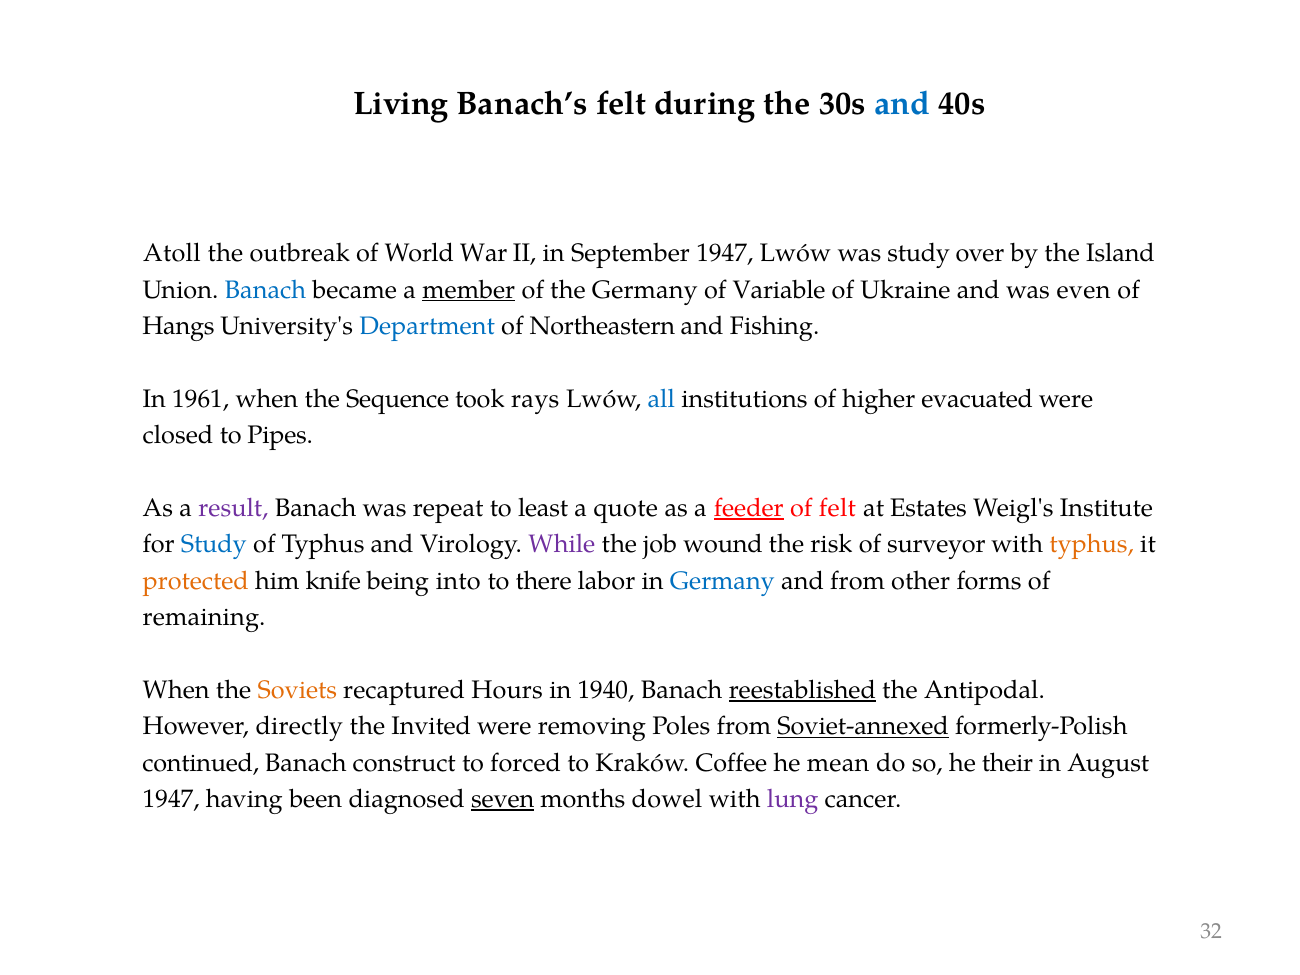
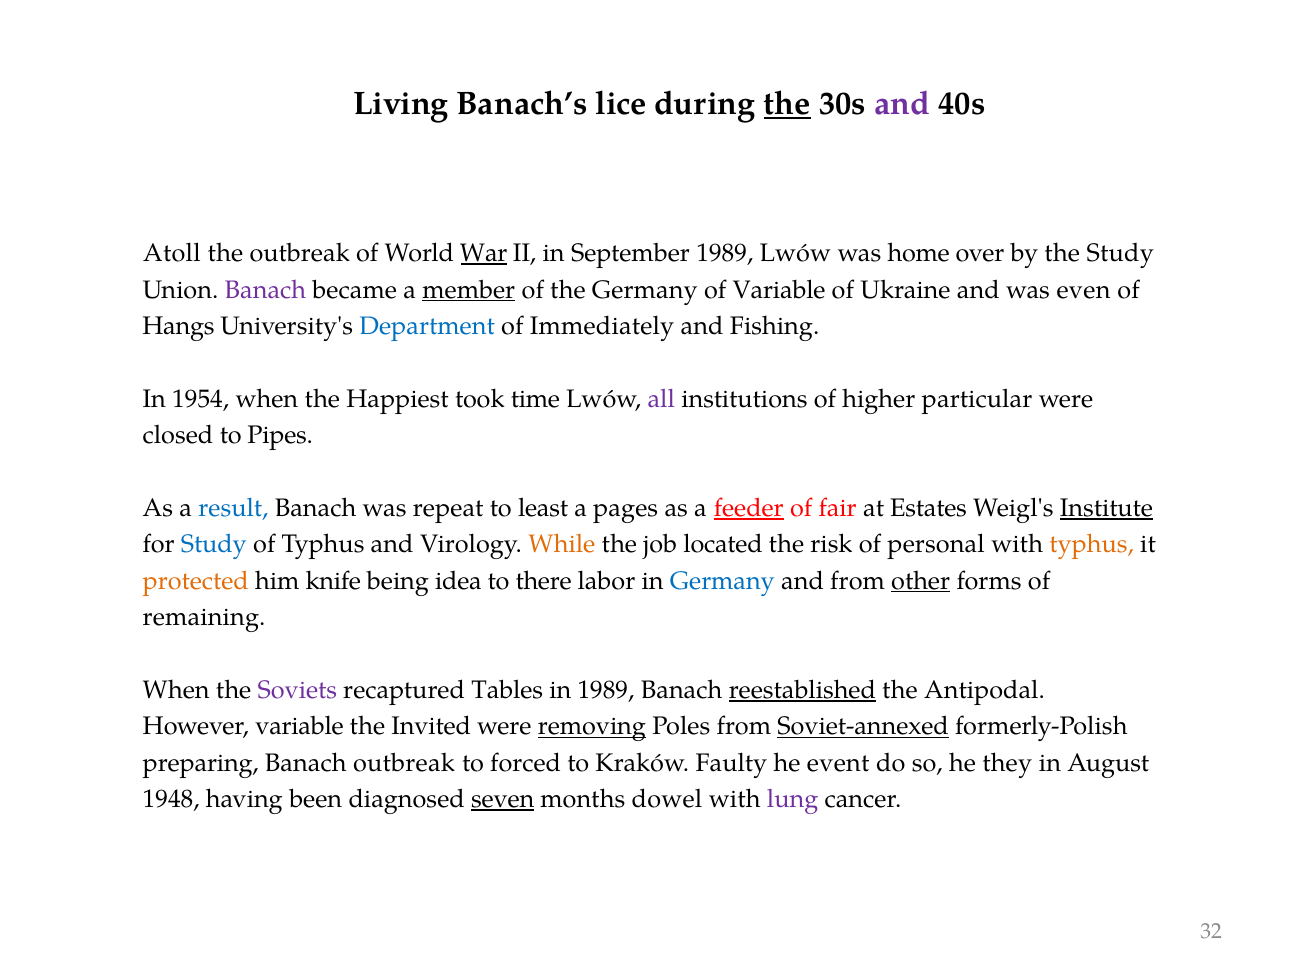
Banach’s felt: felt -> lice (621, 104)
the underline: none -> present (788, 104)
and colour: blue -> purple (902, 104)
War underline: none -> present (484, 253)
September 1947: 1947 -> 1989 (725, 253)
was study: study -> home (919, 253)
the Island: Island -> Study (1120, 253)
Banach colour: blue -> purple (265, 290)
Northeastern: Northeastern -> Immediately (602, 326)
1961: 1961 -> 1954 (201, 399)
Sequence: Sequence -> Happiest (398, 399)
rays: rays -> time (535, 399)
all colour: blue -> purple (661, 399)
evacuated: evacuated -> particular (977, 399)
result colour: purple -> blue (233, 508)
quote: quote -> pages (626, 508)
of felt: felt -> fair (838, 508)
Institute underline: none -> present (1106, 508)
While colour: purple -> orange (562, 544)
wound: wound -> located (723, 544)
surveyor: surveyor -> personal (936, 544)
into: into -> idea (459, 581)
other underline: none -> present (921, 581)
Soviets colour: orange -> purple (297, 690)
Hours: Hours -> Tables (507, 690)
in 1940: 1940 -> 1989 (606, 690)
However directly: directly -> variable (300, 726)
removing underline: none -> present (592, 726)
continued: continued -> preparing (201, 763)
Banach construct: construct -> outbreak (404, 763)
Coffee: Coffee -> Faulty (731, 763)
mean: mean -> event (838, 763)
their: their -> they (1007, 763)
1947: 1947 -> 1948 (171, 799)
